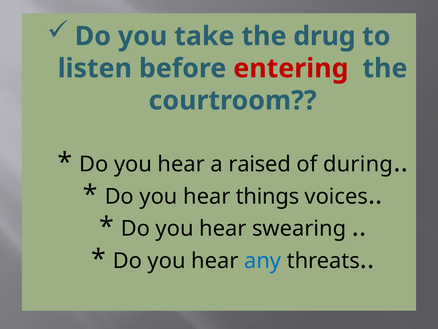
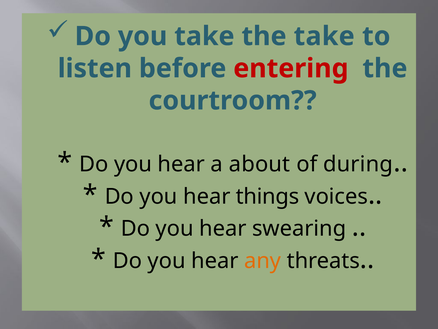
the drug: drug -> take (324, 36)
raised: raised -> about (260, 164)
any colour: blue -> orange (263, 260)
